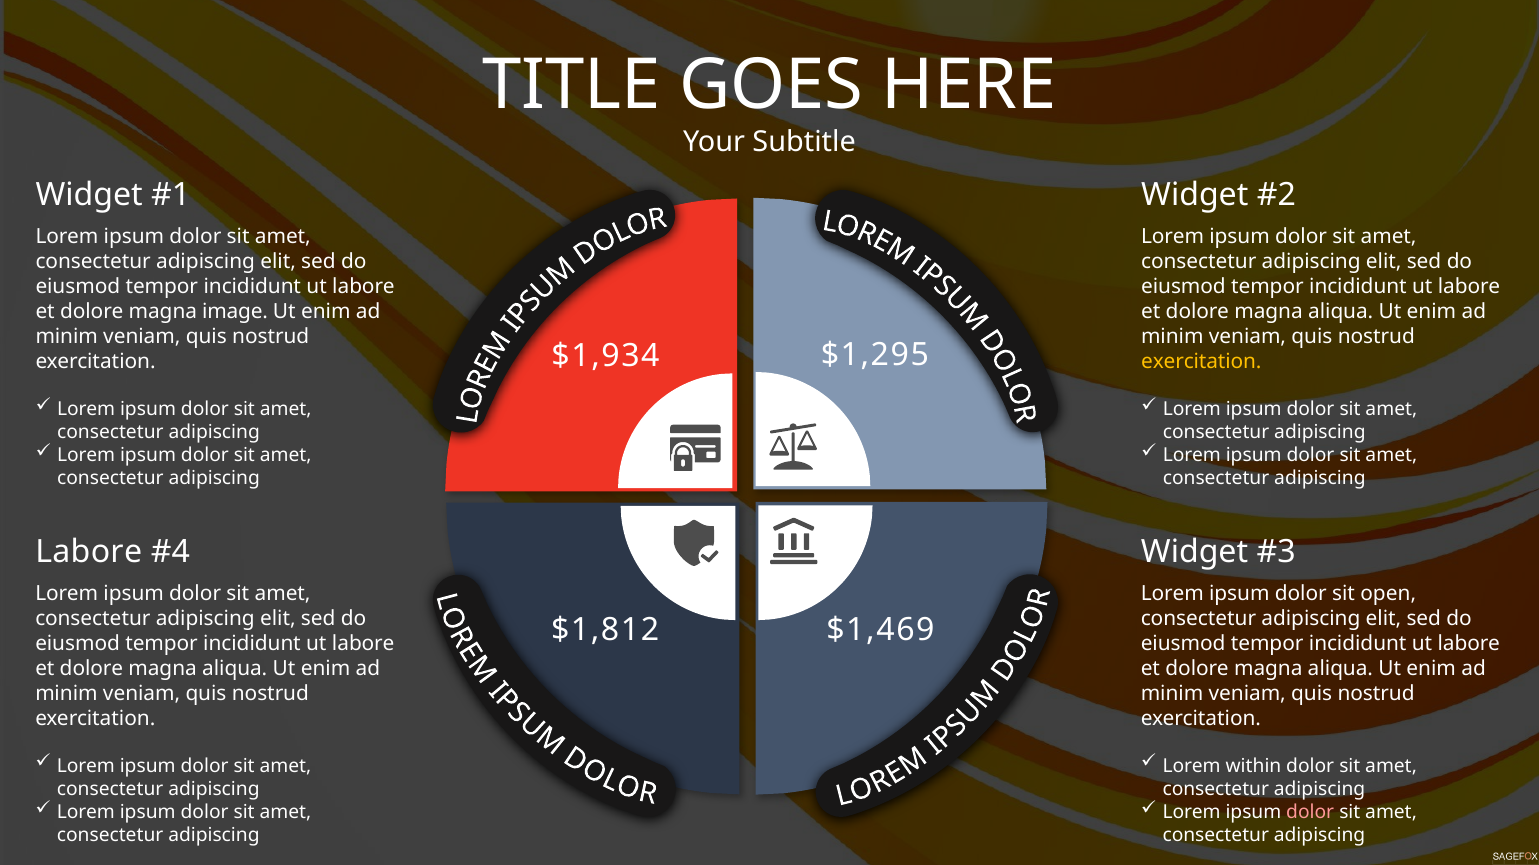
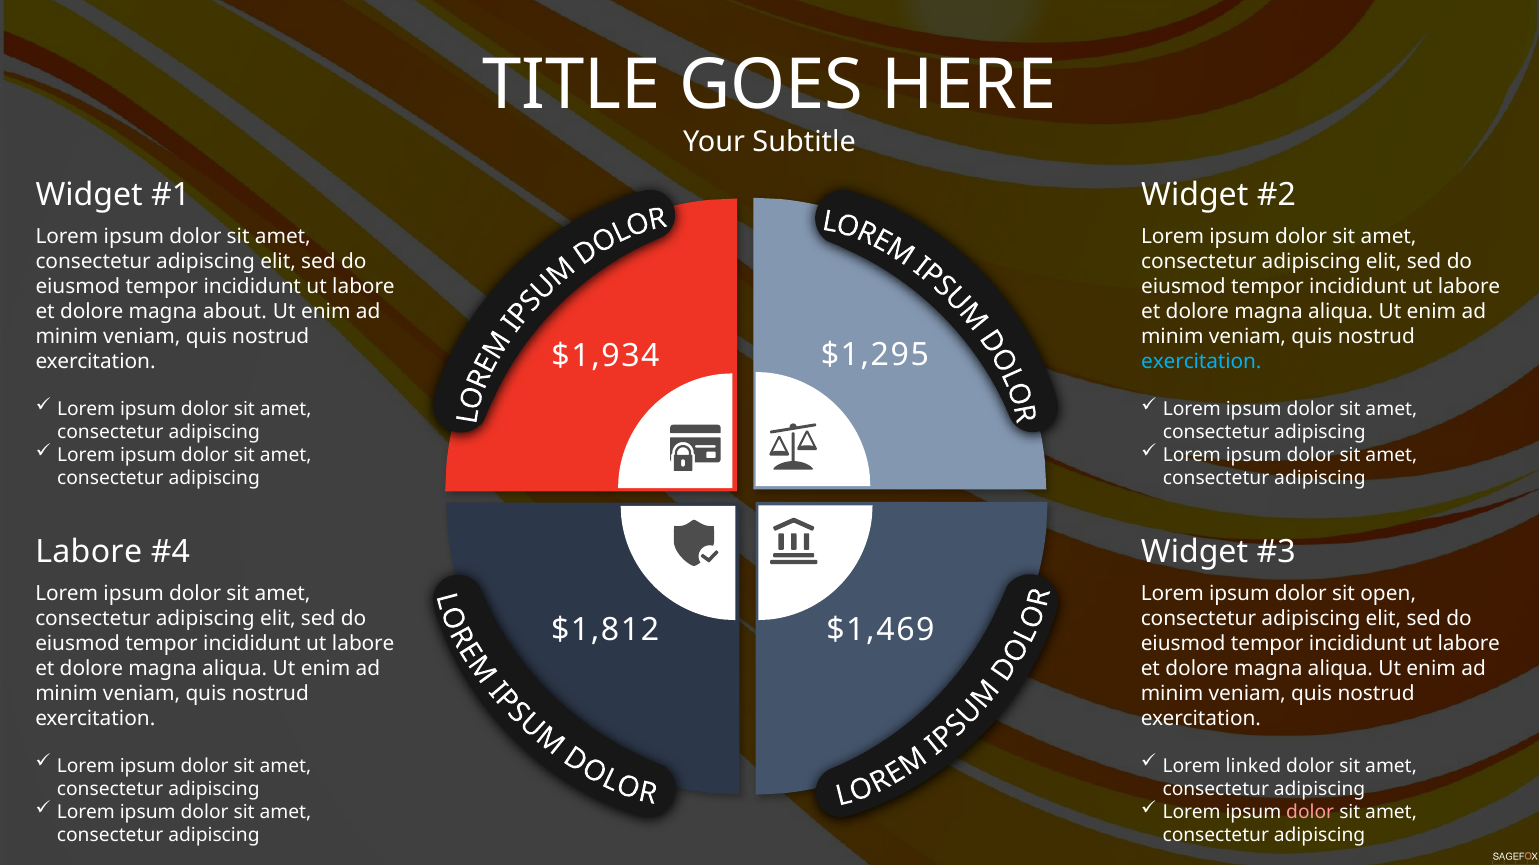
image: image -> about (235, 312)
exercitation colour: yellow -> light blue (1201, 362)
within: within -> linked (1253, 766)
